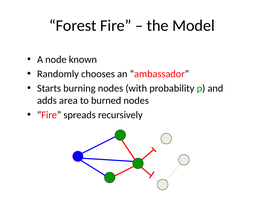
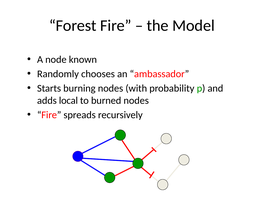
area: area -> local (68, 101)
